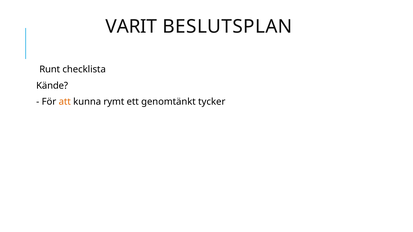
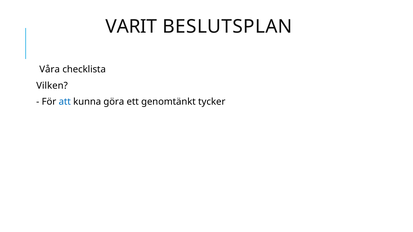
Runt: Runt -> Våra (50, 69)
Kände: Kände -> Vilken (52, 86)
att colour: orange -> blue (65, 102)
rymt: rymt -> göra (114, 102)
